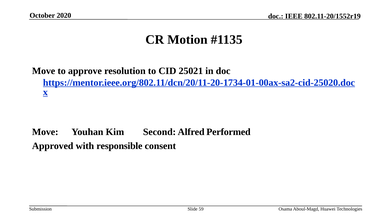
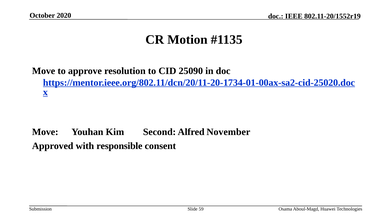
25021: 25021 -> 25090 (191, 71)
Performed: Performed -> November (228, 132)
